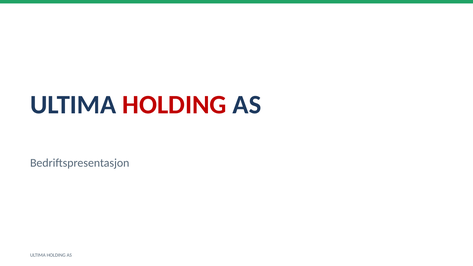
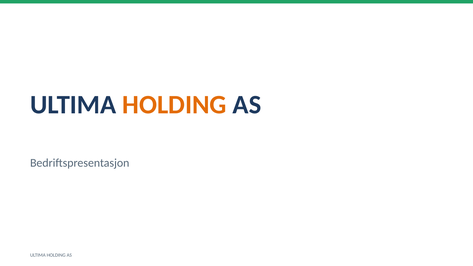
HOLDING colour: red -> orange (174, 105)
